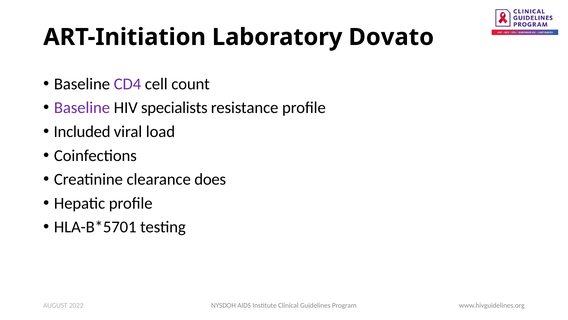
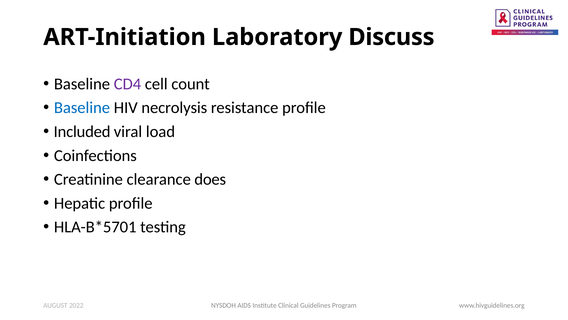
Dovato: Dovato -> Discuss (391, 37)
Baseline colour: purple -> blue (82, 108)
specialists: specialists -> necrolysis (174, 108)
